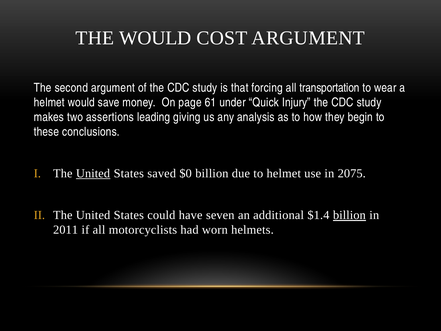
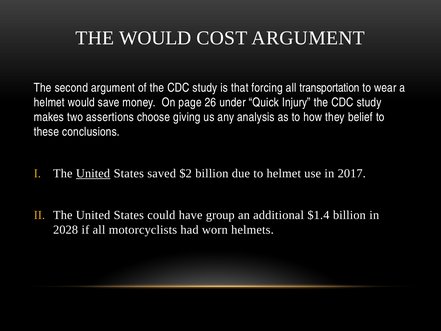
61: 61 -> 26 (210, 102)
leading: leading -> choose (154, 117)
begin: begin -> belief (360, 117)
$0: $0 -> $2 (186, 173)
2075: 2075 -> 2017 (352, 173)
seven: seven -> group (220, 215)
billion underline: present -> none (349, 215)
2011: 2011 -> 2028 (66, 230)
